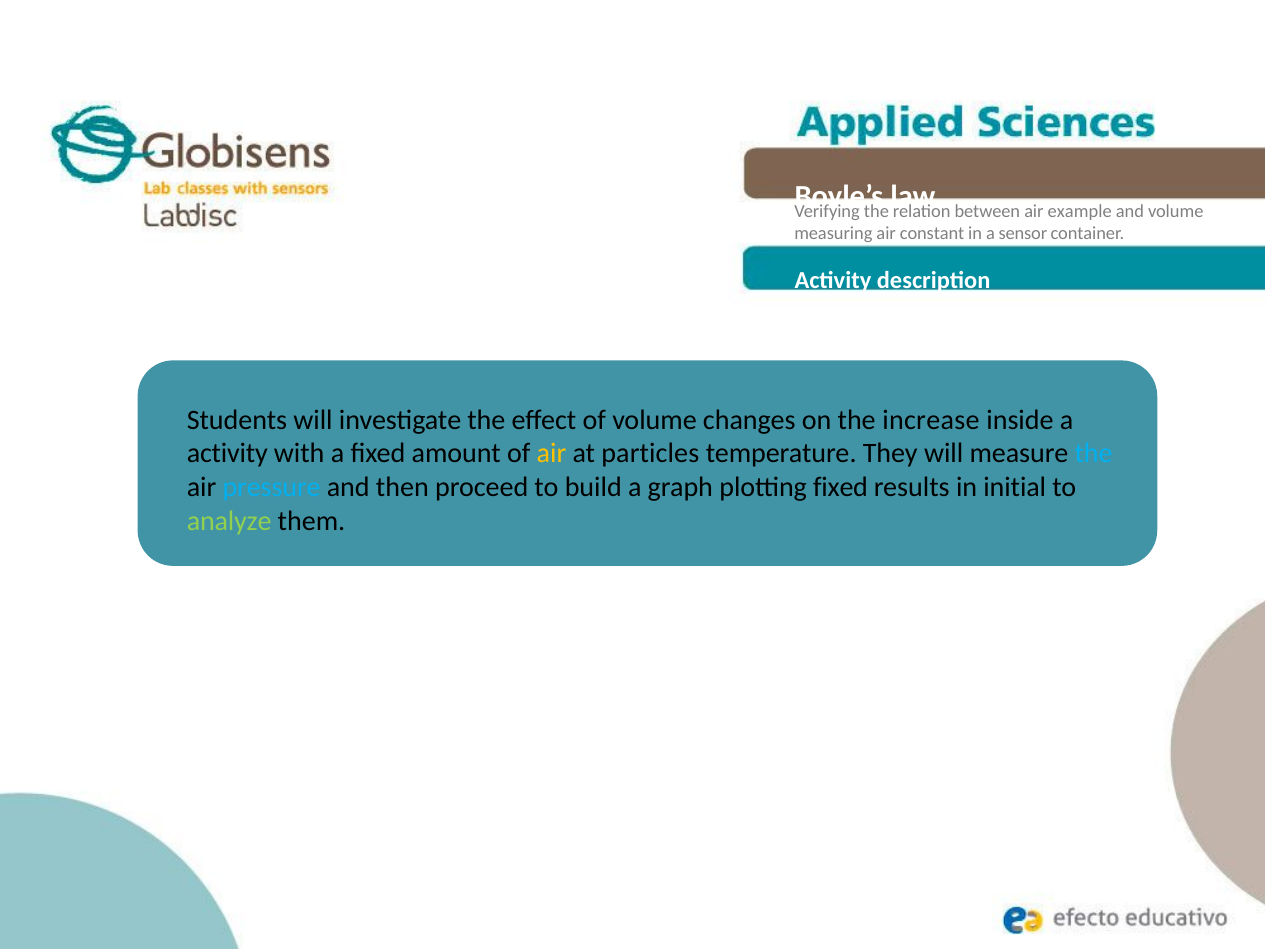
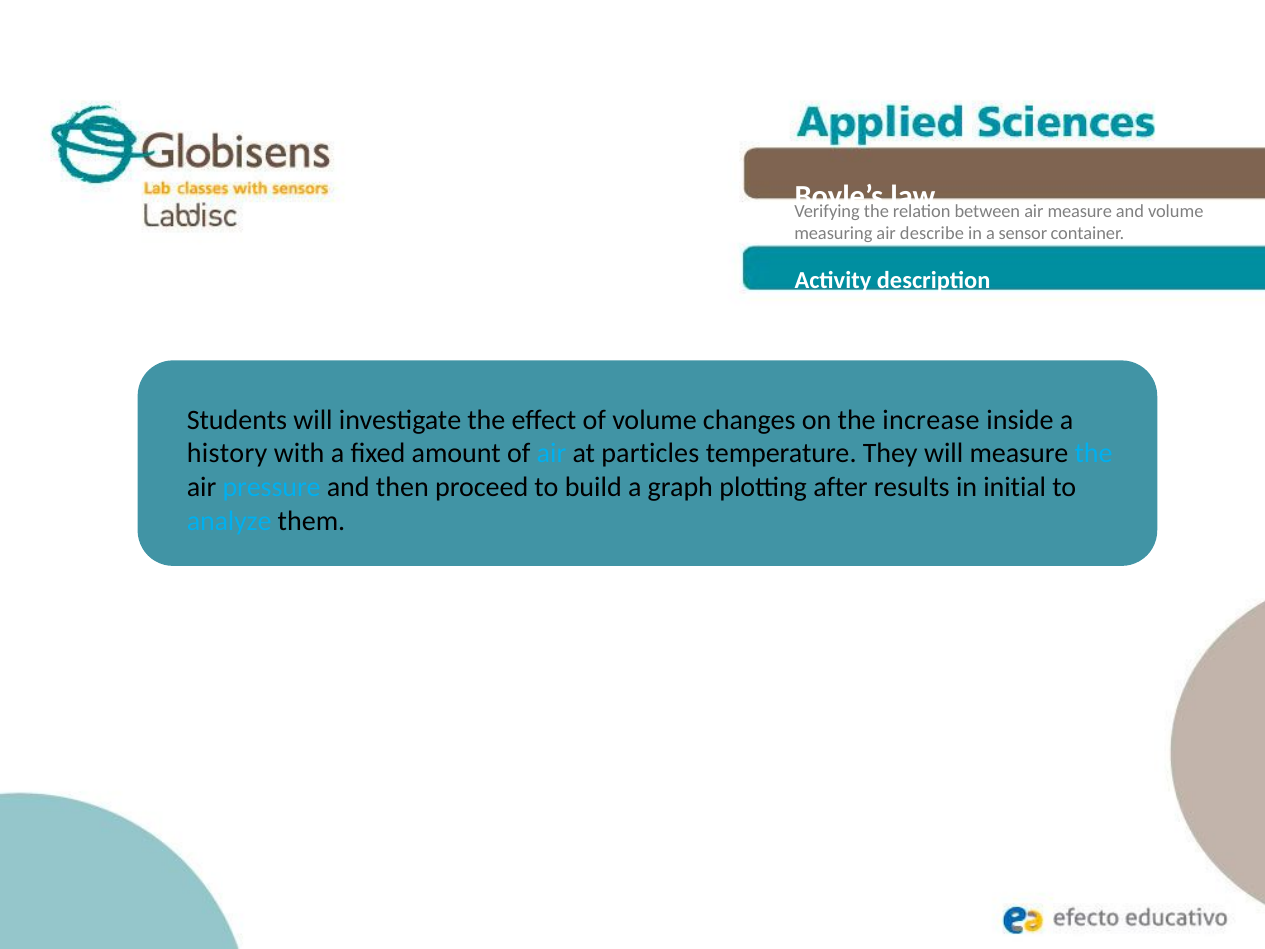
air example: example -> measure (1080, 212)
constant: constant -> describe (932, 234)
activity: activity -> history (227, 453)
air colour: yellow -> light blue (551, 453)
plotting fixed: fixed -> after (841, 487)
analyze colour: light green -> light blue (229, 521)
